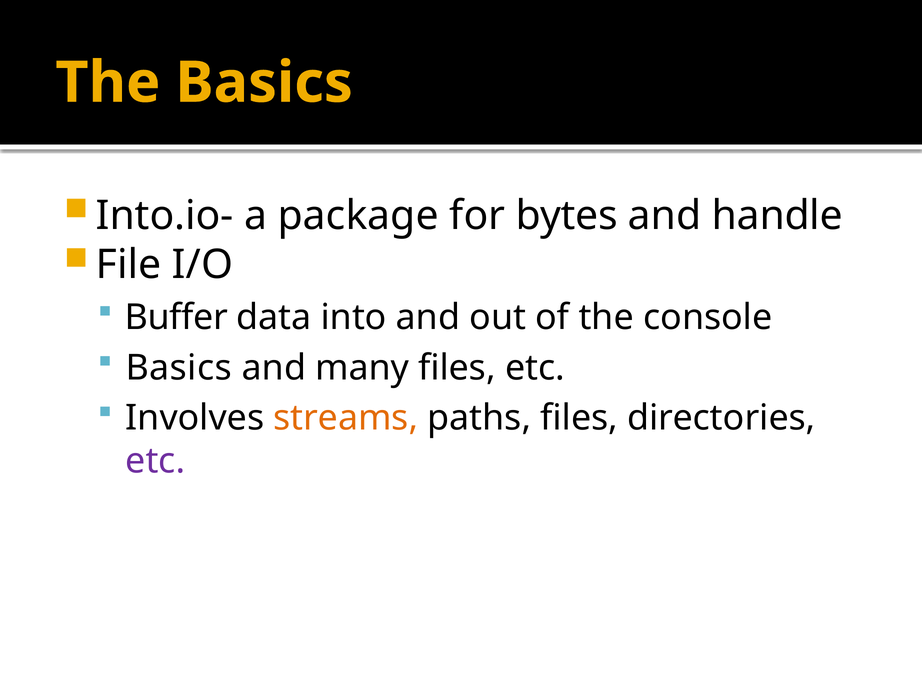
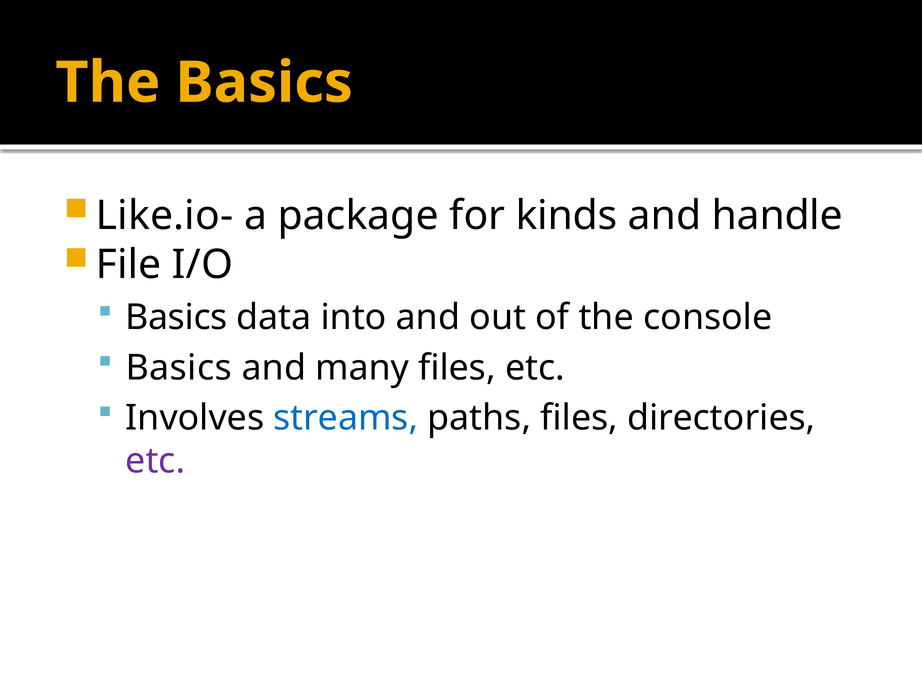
Into.io-: Into.io- -> Like.io- (165, 216)
bytes: bytes -> kinds (567, 216)
Buffer: Buffer -> Basics (176, 318)
streams colour: orange -> blue (346, 418)
